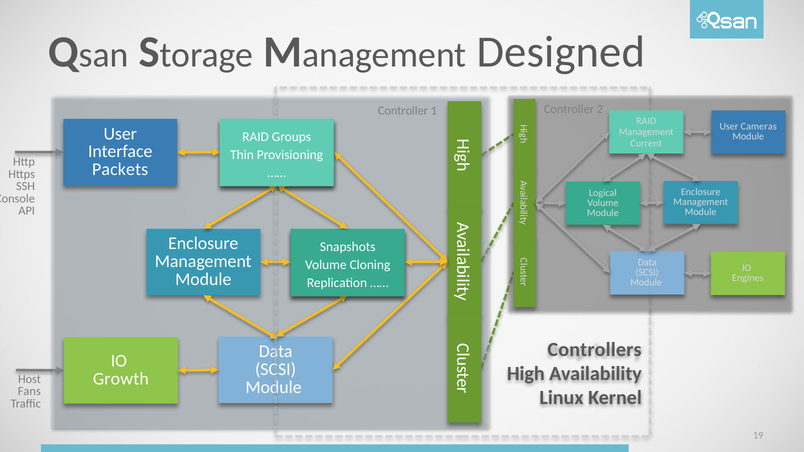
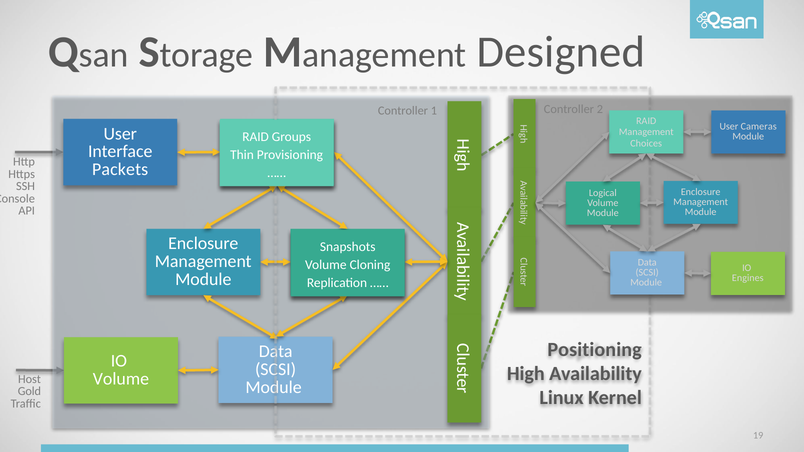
Current: Current -> Choices (646, 143)
Controllers: Controllers -> Positioning (595, 350)
Growth: Growth -> Volume (121, 379)
Fans: Fans -> Gold (29, 391)
